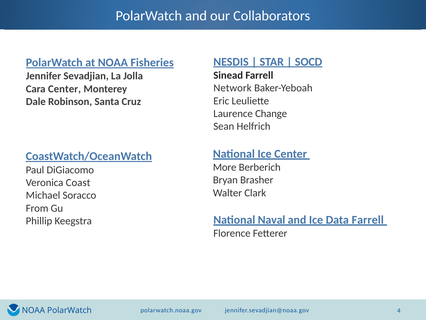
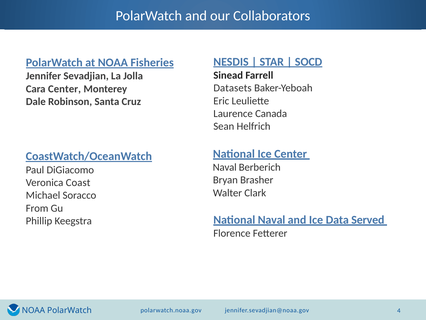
Network: Network -> Datasets (233, 88)
Change: Change -> Canada (271, 113)
More: More -> Naval (225, 167)
Data Farrell: Farrell -> Served (368, 220)
